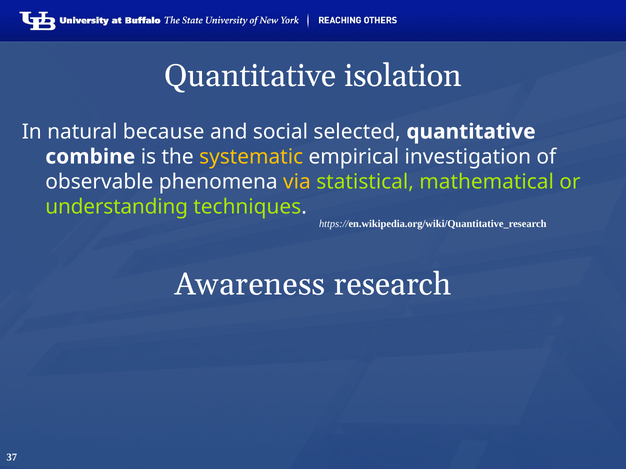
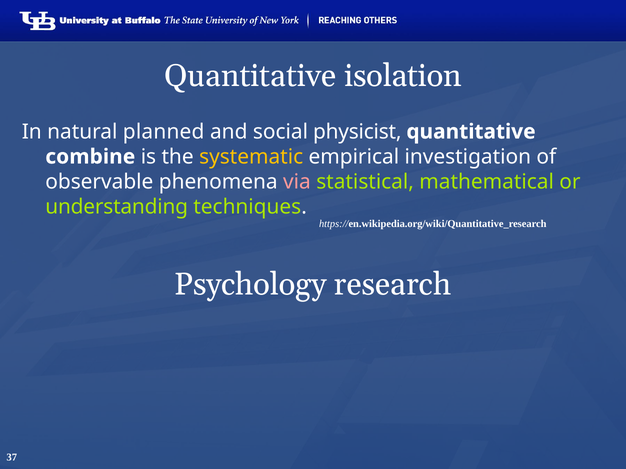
because: because -> planned (164, 132)
selected: selected -> physicist (357, 132)
via colour: yellow -> pink (297, 182)
Awareness: Awareness -> Psychology (250, 285)
